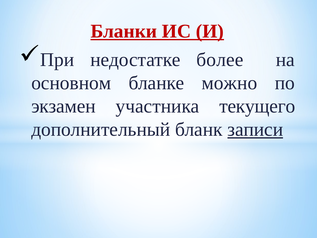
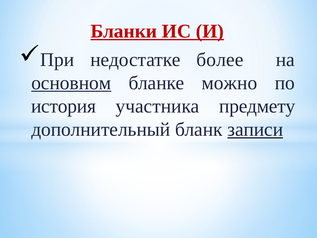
основном underline: none -> present (71, 83)
экзамен: экзамен -> история (63, 106)
текущего: текущего -> предмету (257, 106)
